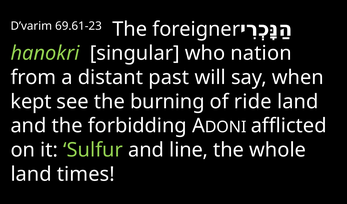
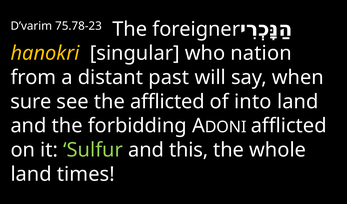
69.61-23: 69.61-23 -> 75.78-23 (78, 26)
hanokri colour: light green -> yellow (45, 53)
kept: kept -> sure (31, 101)
the burning: burning -> afflicted (167, 101)
ride: ride -> into (253, 101)
line: line -> this (189, 149)
